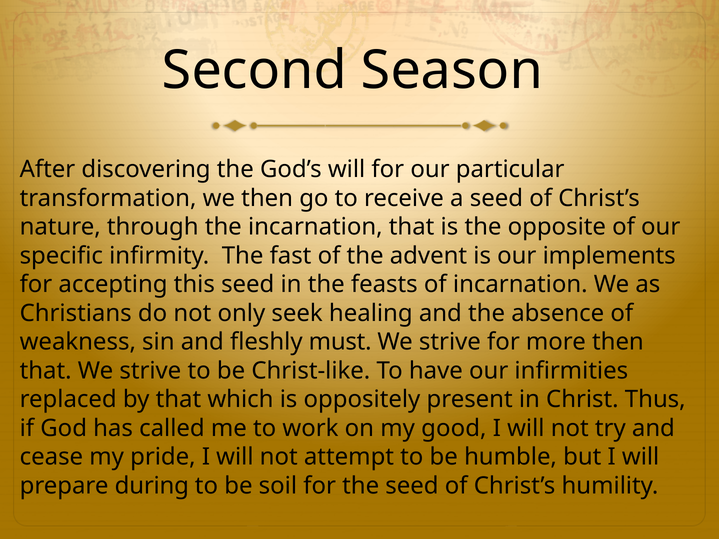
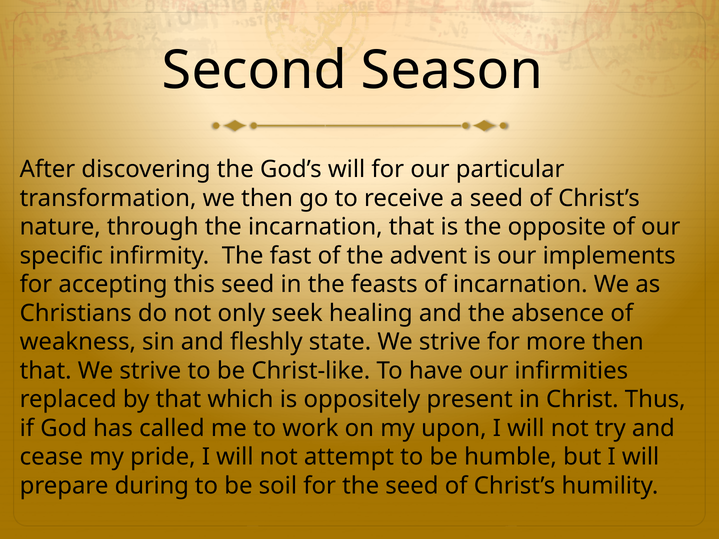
must: must -> state (340, 342)
good: good -> upon (454, 428)
